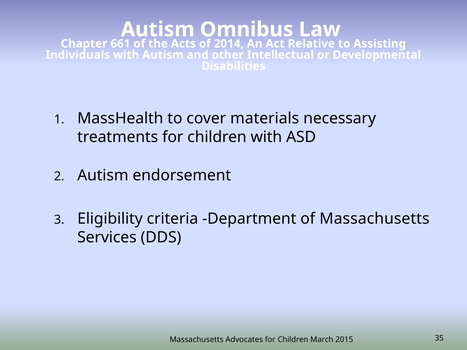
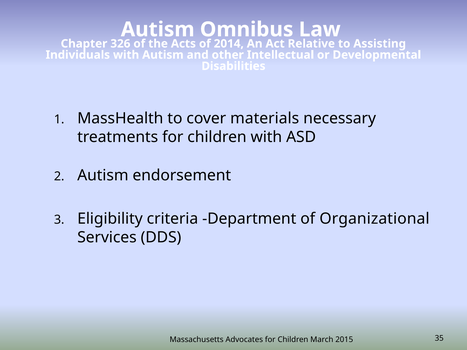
661: 661 -> 326 (120, 44)
of Massachusetts: Massachusetts -> Organizational (375, 219)
